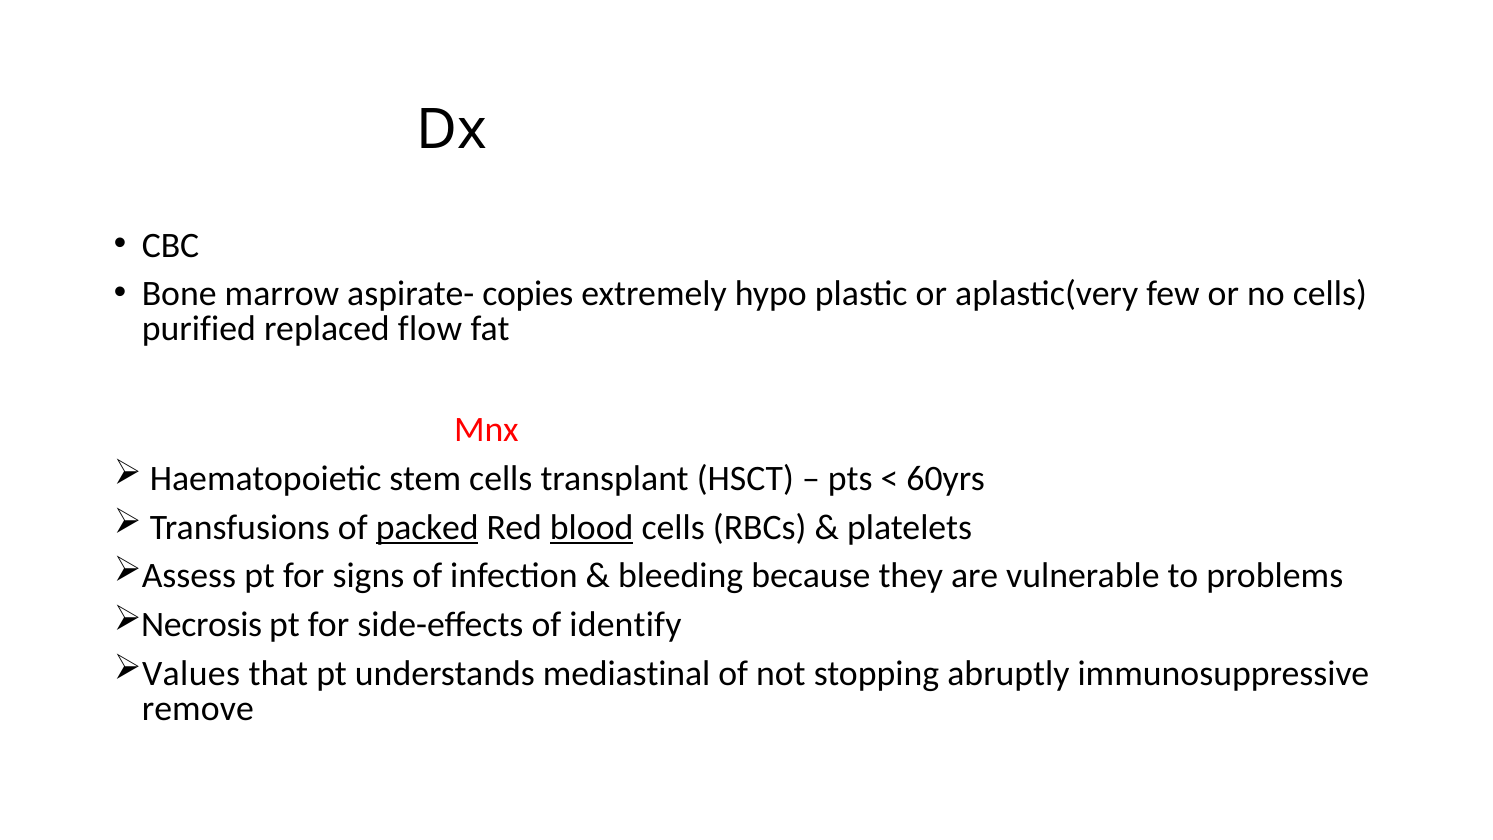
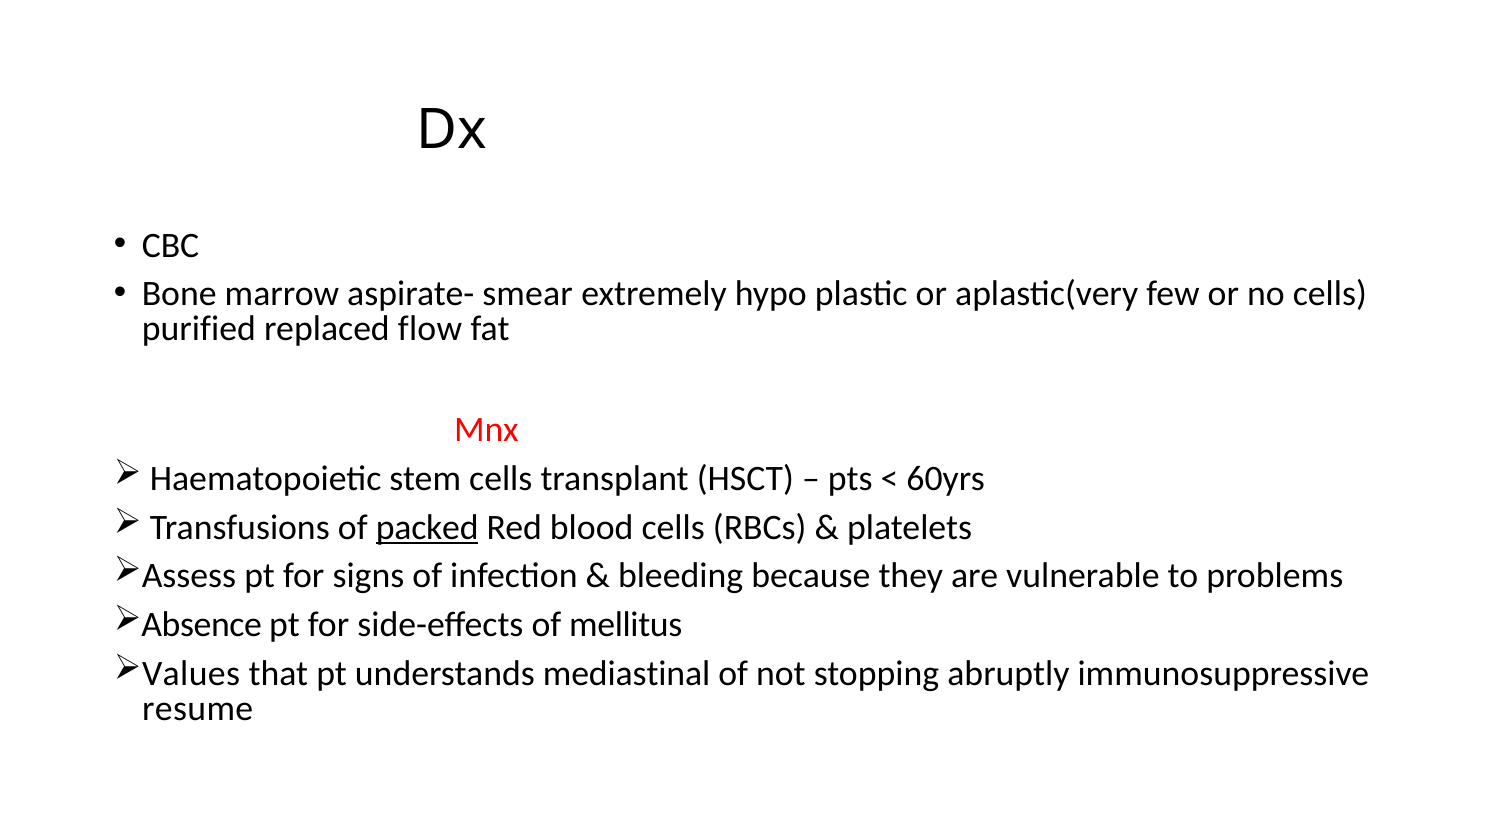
copies: copies -> smear (528, 294)
blood underline: present -> none (592, 527)
Necrosis: Necrosis -> Absence (202, 625)
identify: identify -> mellitus (626, 625)
remove: remove -> resume (198, 708)
